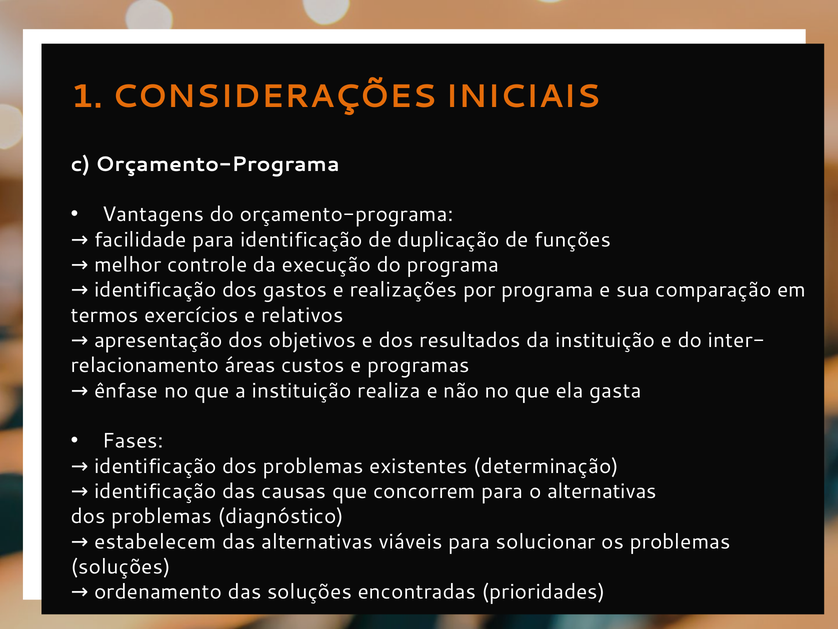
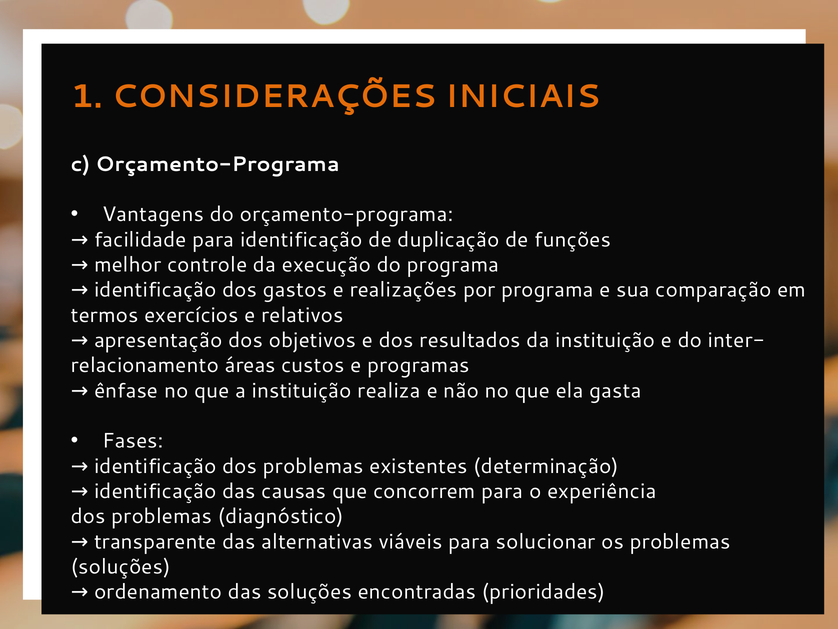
o alternativas: alternativas -> experiência (602, 491)
estabelecem: estabelecem -> transparente (155, 541)
